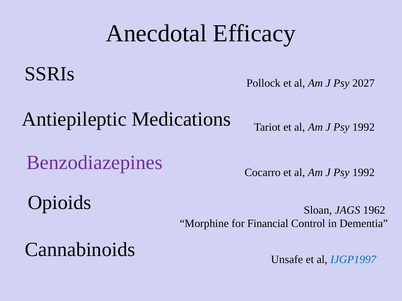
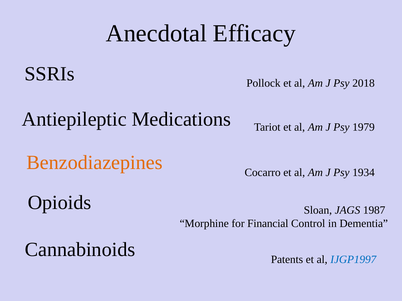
2027: 2027 -> 2018 (364, 83)
1992: 1992 -> 1979 (364, 127)
Benzodiazepines colour: purple -> orange (95, 163)
1992: 1992 -> 1934 (364, 173)
1962: 1962 -> 1987 (374, 210)
Unsafe: Unsafe -> Patents (287, 260)
